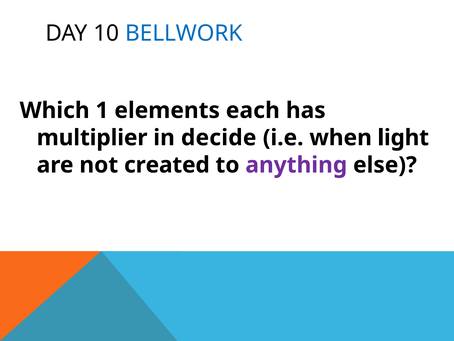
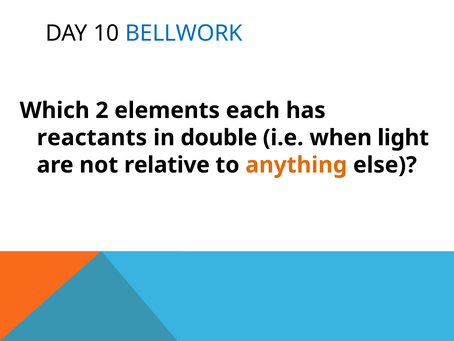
1: 1 -> 2 (102, 110)
multiplier: multiplier -> reactants (92, 138)
decide: decide -> double (219, 138)
created: created -> relative (167, 165)
anything colour: purple -> orange (296, 165)
